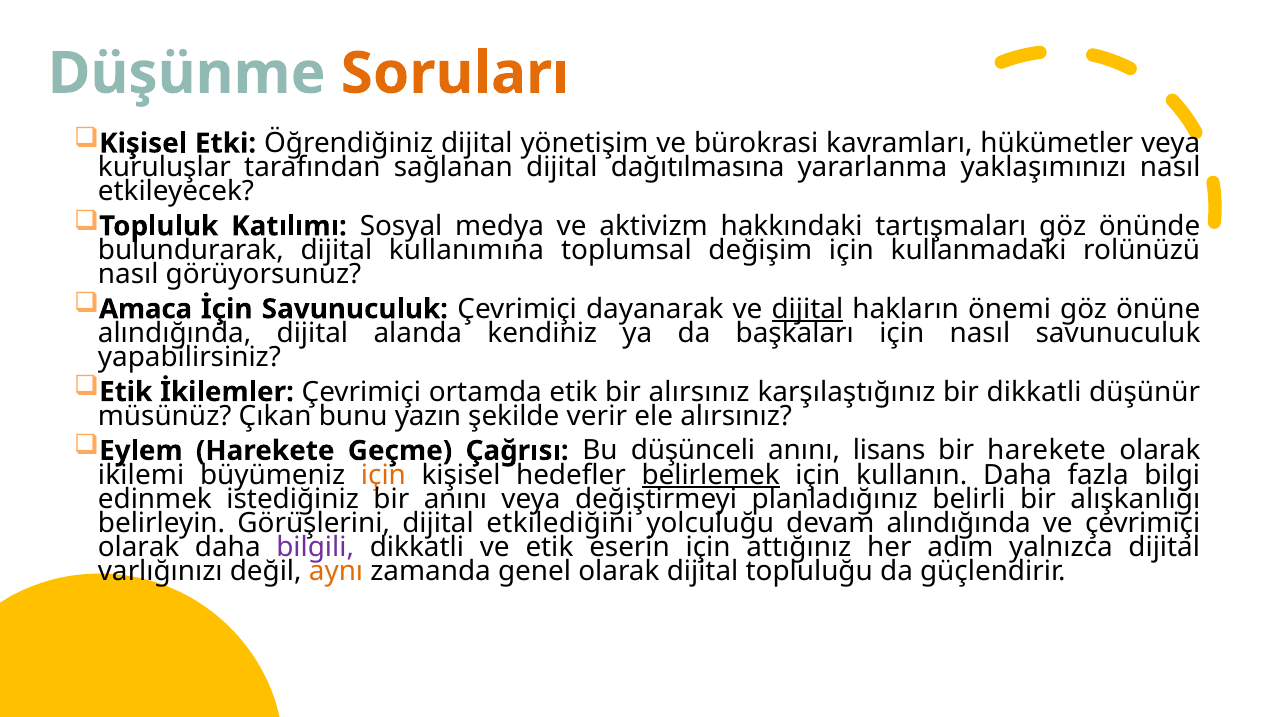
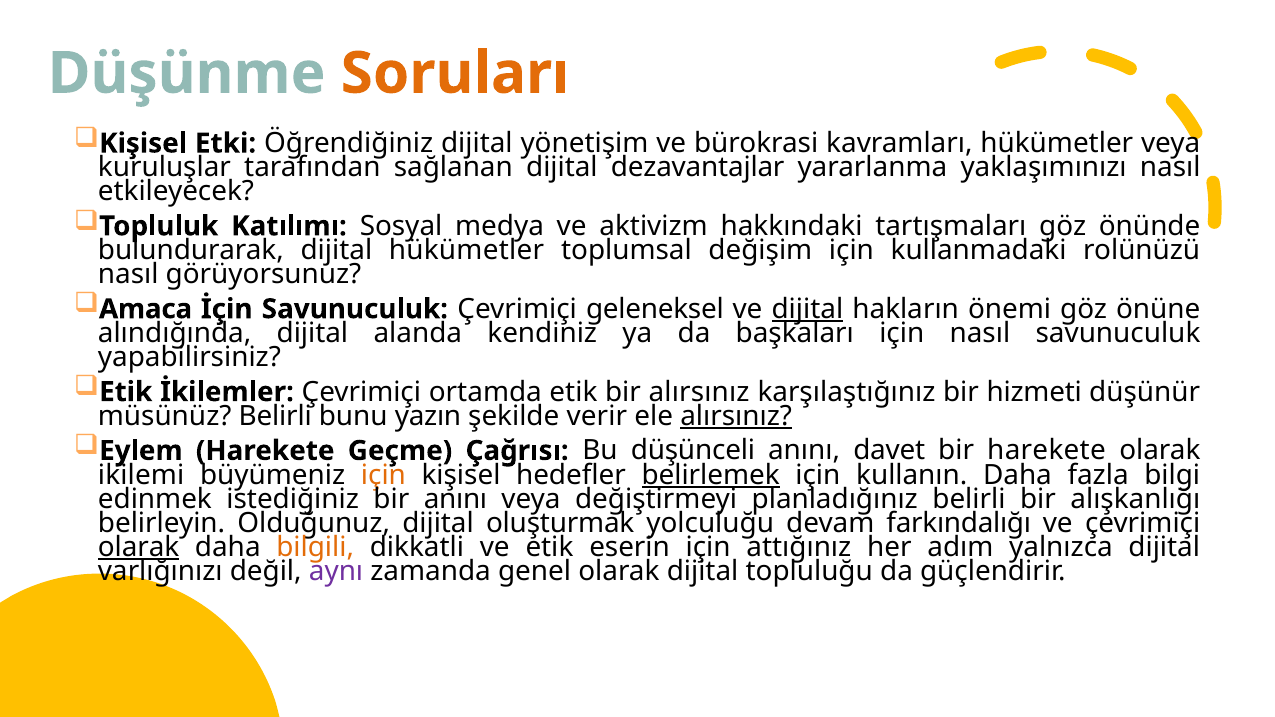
dağıtılmasına: dağıtılmasına -> dezavantajlar (698, 167)
dijital kullanımına: kullanımına -> hükümetler (466, 250)
dayanarak: dayanarak -> geleneksel (655, 309)
bir dikkatli: dikkatli -> hizmeti (1034, 392)
müsünüz Çıkan: Çıkan -> Belirli (275, 416)
alırsınız underline: none -> present (736, 416)
lisans: lisans -> davet (889, 451)
Görüşlerini: Görüşlerini -> Olduğunuz (314, 523)
etkilediğini: etkilediğini -> oluşturmak (560, 523)
devam alındığında: alındığında -> farkındalığı (959, 523)
olarak underline: none -> present (139, 547)
bilgili colour: purple -> orange (315, 547)
aynı colour: orange -> purple (336, 571)
